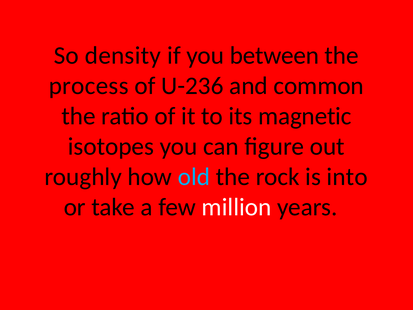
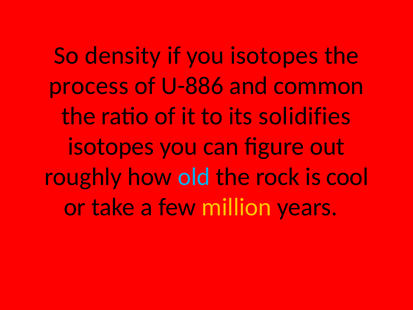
you between: between -> isotopes (274, 55)
U-236: U-236 -> U-886 (192, 86)
magnetic: magnetic -> solidifies (305, 116)
into: into -> cool (347, 177)
million colour: white -> yellow (237, 207)
